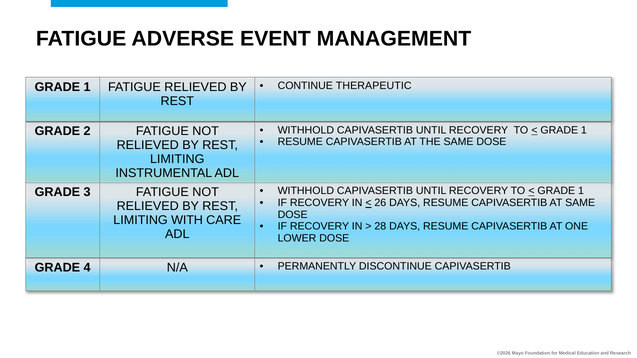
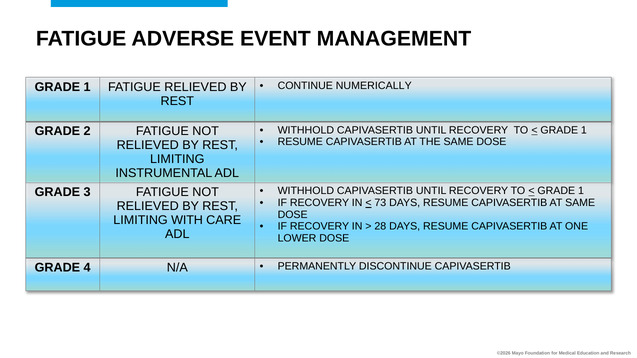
THERAPEUTIC: THERAPEUTIC -> NUMERICALLY (374, 86)
26: 26 -> 73 (380, 203)
